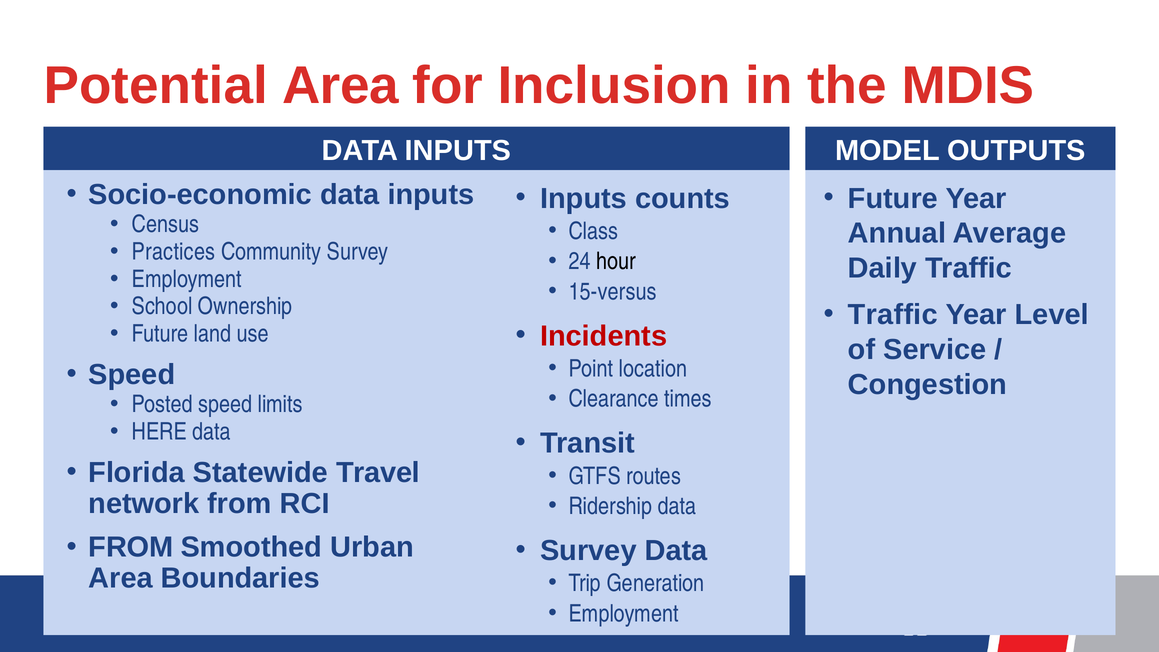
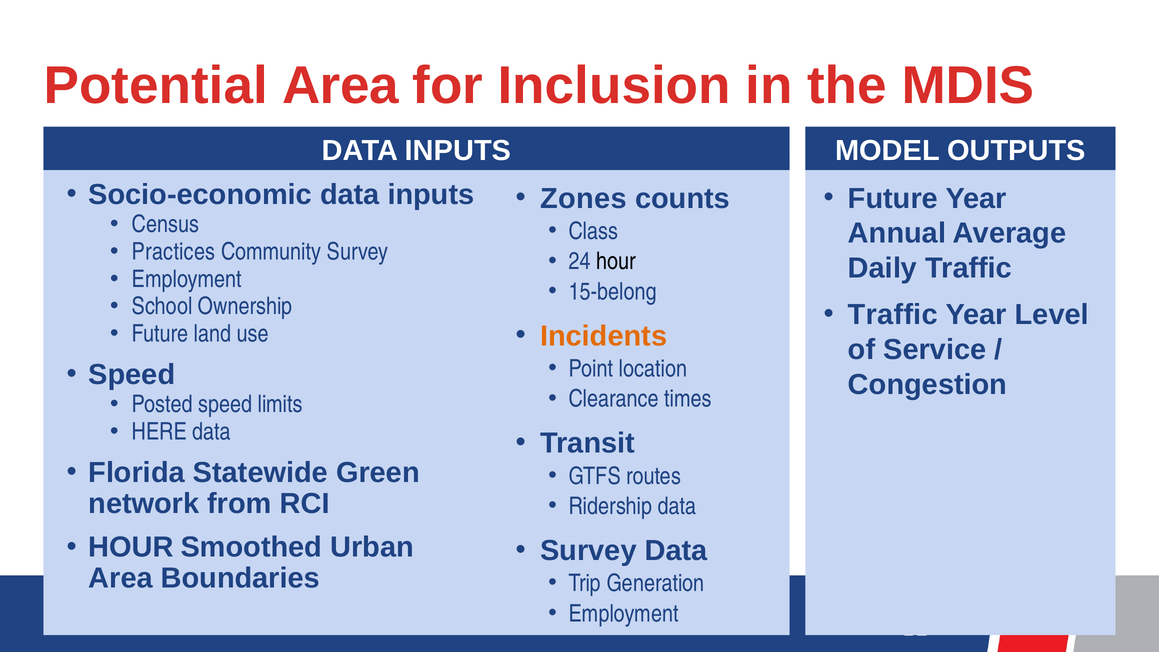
Inputs: Inputs -> Zones (583, 198)
15-versus: 15-versus -> 15-belong (613, 292)
Incidents colour: red -> orange (604, 336)
Travel: Travel -> Green (378, 472)
FROM: FROM -> HOUR (131, 547)
